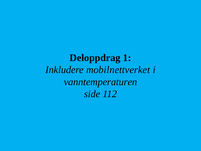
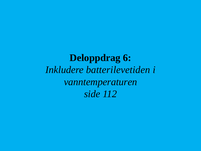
1: 1 -> 6 (127, 58)
mobilnettverket: mobilnettverket -> batterilevetiden (118, 70)
